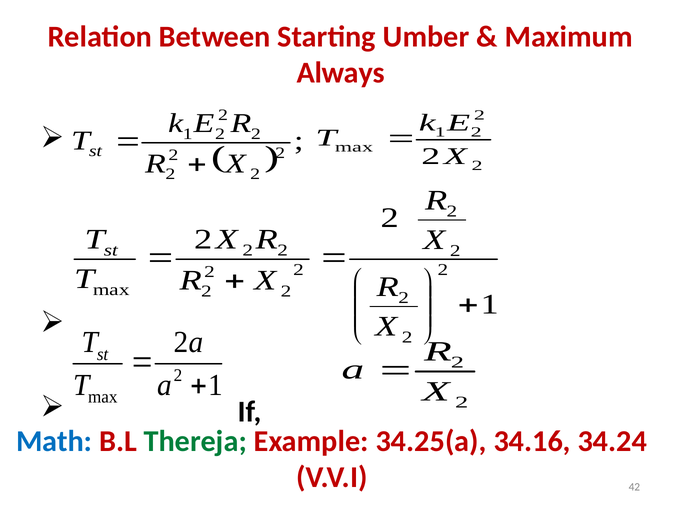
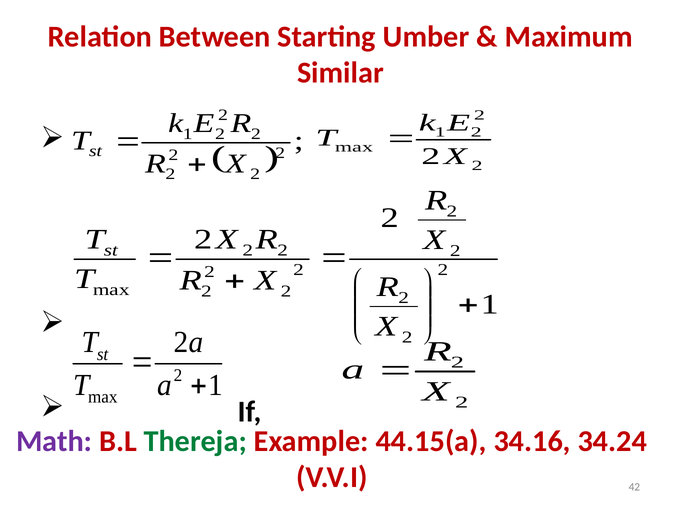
Always: Always -> Similar (340, 73)
Math colour: blue -> purple (54, 442)
34.25(a: 34.25(a -> 44.15(a (431, 442)
